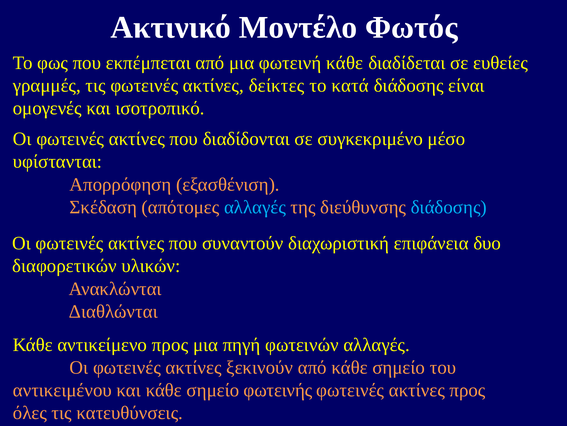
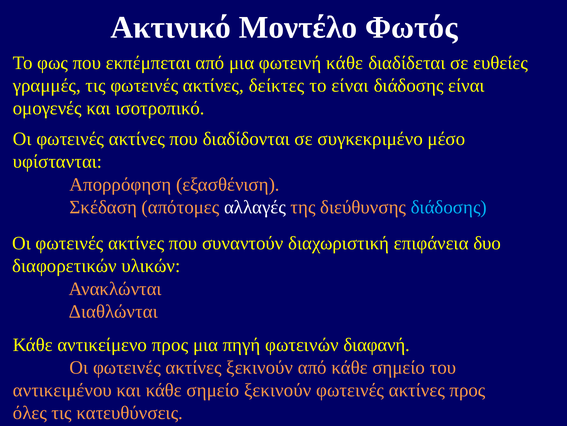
το κατά: κατά -> είναι (350, 86)
αλλαγές colour: light blue -> white (255, 207)
φωτεινών αλλαγές: αλλαγές -> διαφανή (377, 344)
σημείο φωτεινής: φωτεινής -> ξεκινούν (278, 390)
